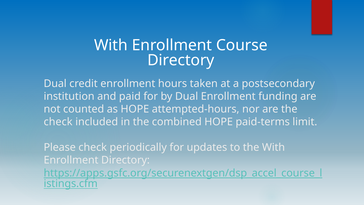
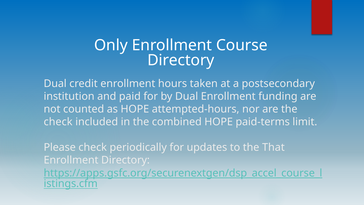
With: With -> Only (111, 45)
the With: With -> That (273, 147)
